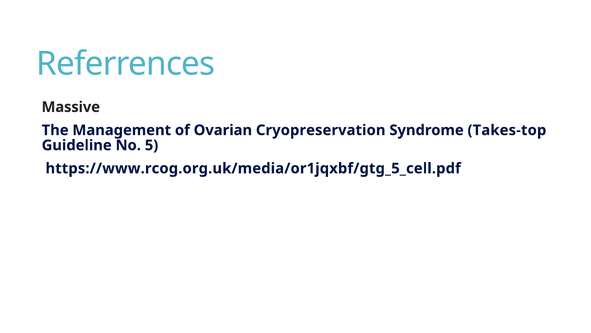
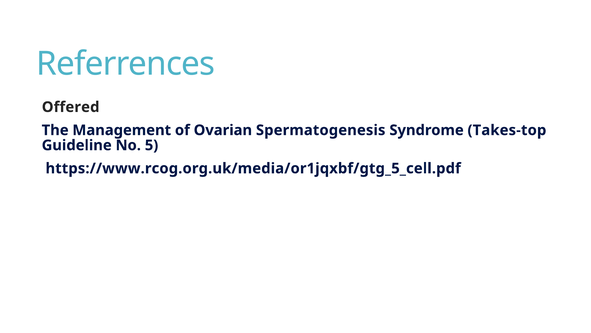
Massive: Massive -> Offered (71, 107)
Cryopreservation: Cryopreservation -> Spermatogenesis (321, 130)
